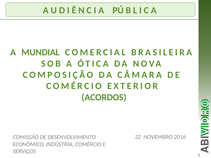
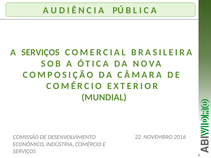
A MUNDIAL: MUNDIAL -> SERVIÇOS (40, 52)
ACORDOS: ACORDOS -> MUNDIAL (104, 97)
